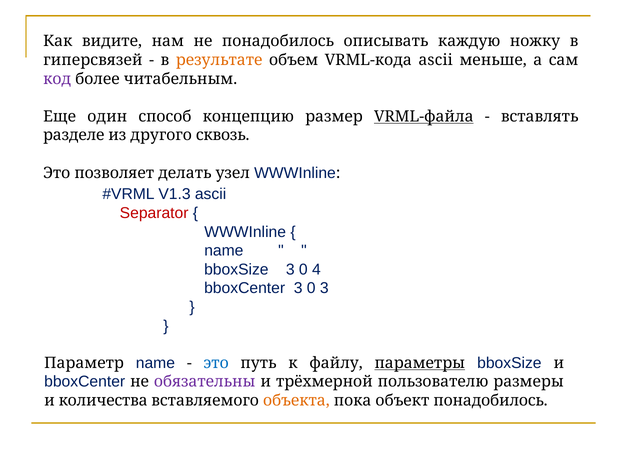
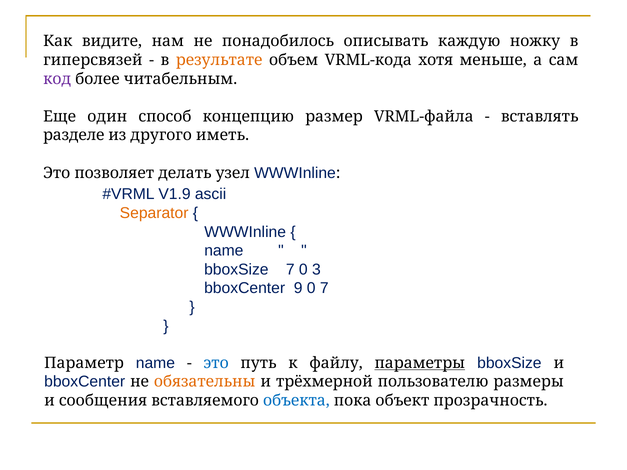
VRML-кода ascii: ascii -> хотя (436, 60)
VRML-файла underline: present -> none (424, 117)
сквозь: сквозь -> иметь (223, 135)
V1.3: V1.3 -> V1.9 (174, 194)
Separator colour: red -> orange (154, 213)
bboxSize 3: 3 -> 7 (290, 270)
4: 4 -> 3 (316, 270)
bboxCenter 3: 3 -> 9 (298, 288)
0 3: 3 -> 7 (324, 288)
обязательны colour: purple -> orange (205, 382)
количества: количества -> сообщения (103, 401)
объекта colour: orange -> blue (296, 401)
объект понадобилось: понадобилось -> прозрачность (490, 401)
